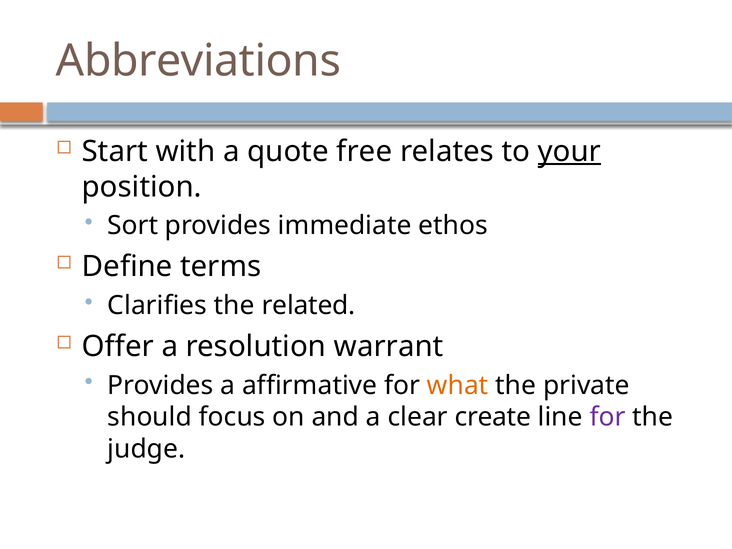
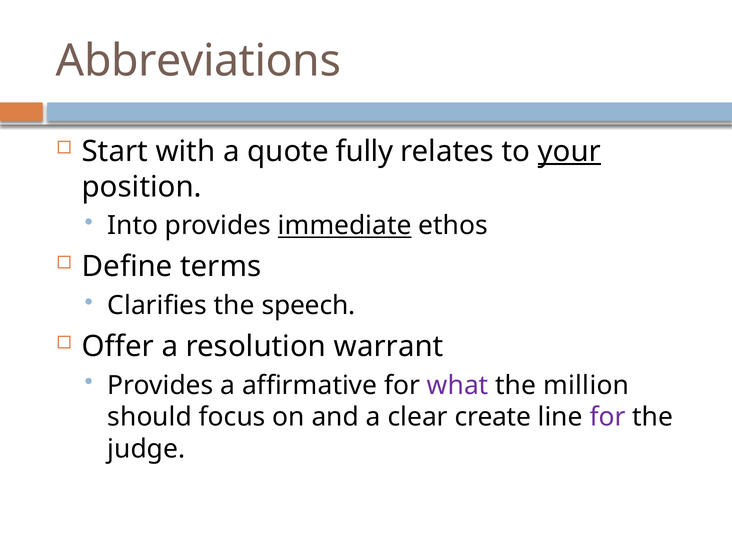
free: free -> fully (365, 151)
Sort: Sort -> Into (133, 226)
immediate underline: none -> present (345, 226)
related: related -> speech (309, 306)
what colour: orange -> purple (458, 385)
private: private -> million (586, 385)
